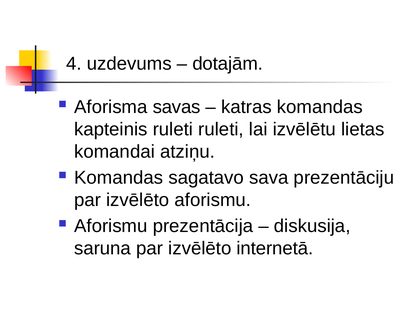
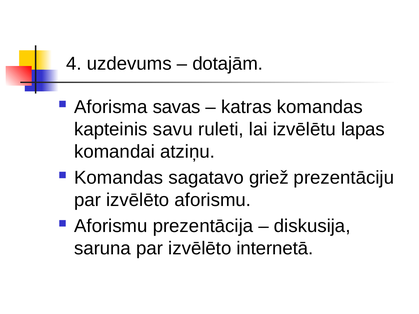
kapteinis ruleti: ruleti -> savu (173, 129)
lietas: lietas -> lapas (363, 129)
sava: sava -> griež (269, 178)
